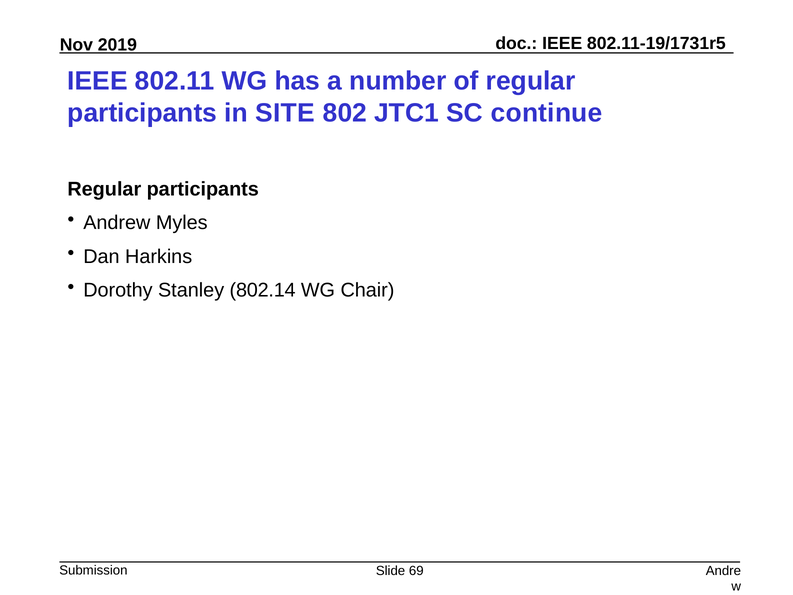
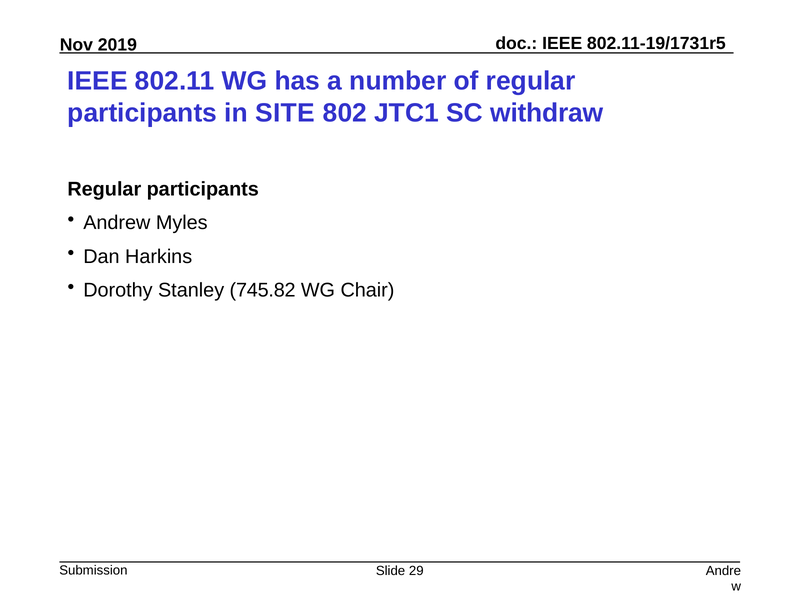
continue: continue -> withdraw (547, 113)
802.14: 802.14 -> 745.82 (263, 290)
69: 69 -> 29 (416, 570)
